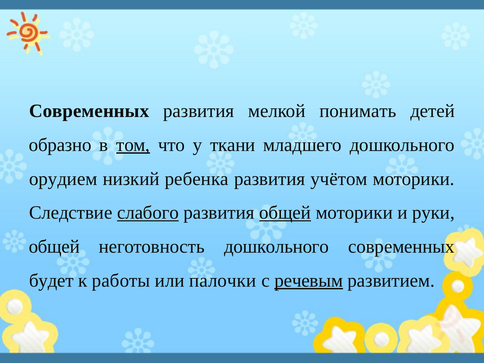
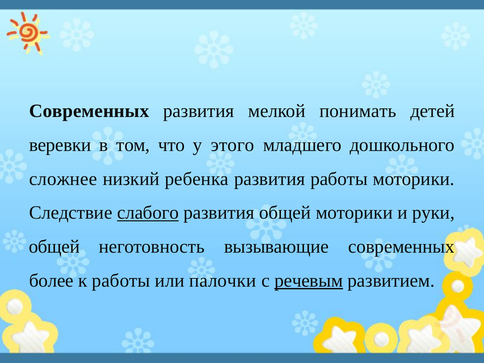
образно: образно -> веревки (60, 145)
том underline: present -> none (133, 145)
ткани: ткани -> этого (233, 145)
орудием: орудием -> сложнее (63, 179)
развития учётом: учётом -> работы (339, 179)
общей underline: present -> none (285, 213)
неготовность дошкольного: дошкольного -> вызывающие (276, 247)
будет: будет -> более (51, 281)
